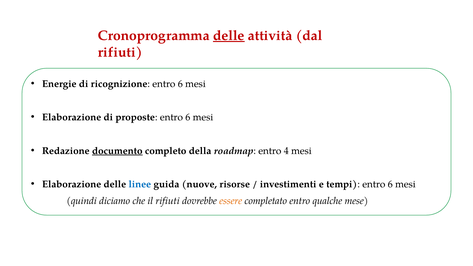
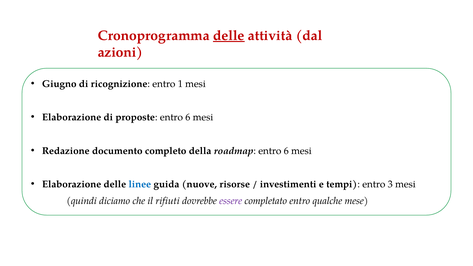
rifiuti: rifiuti -> azioni (120, 52)
Energie: Energie -> Giugno (59, 84)
ricognizione entro 6: 6 -> 1 (180, 84)
documento underline: present -> none (117, 151)
roadmap entro 4: 4 -> 6 (286, 151)
tempi entro 6: 6 -> 3 (390, 184)
essere colour: orange -> purple (231, 201)
